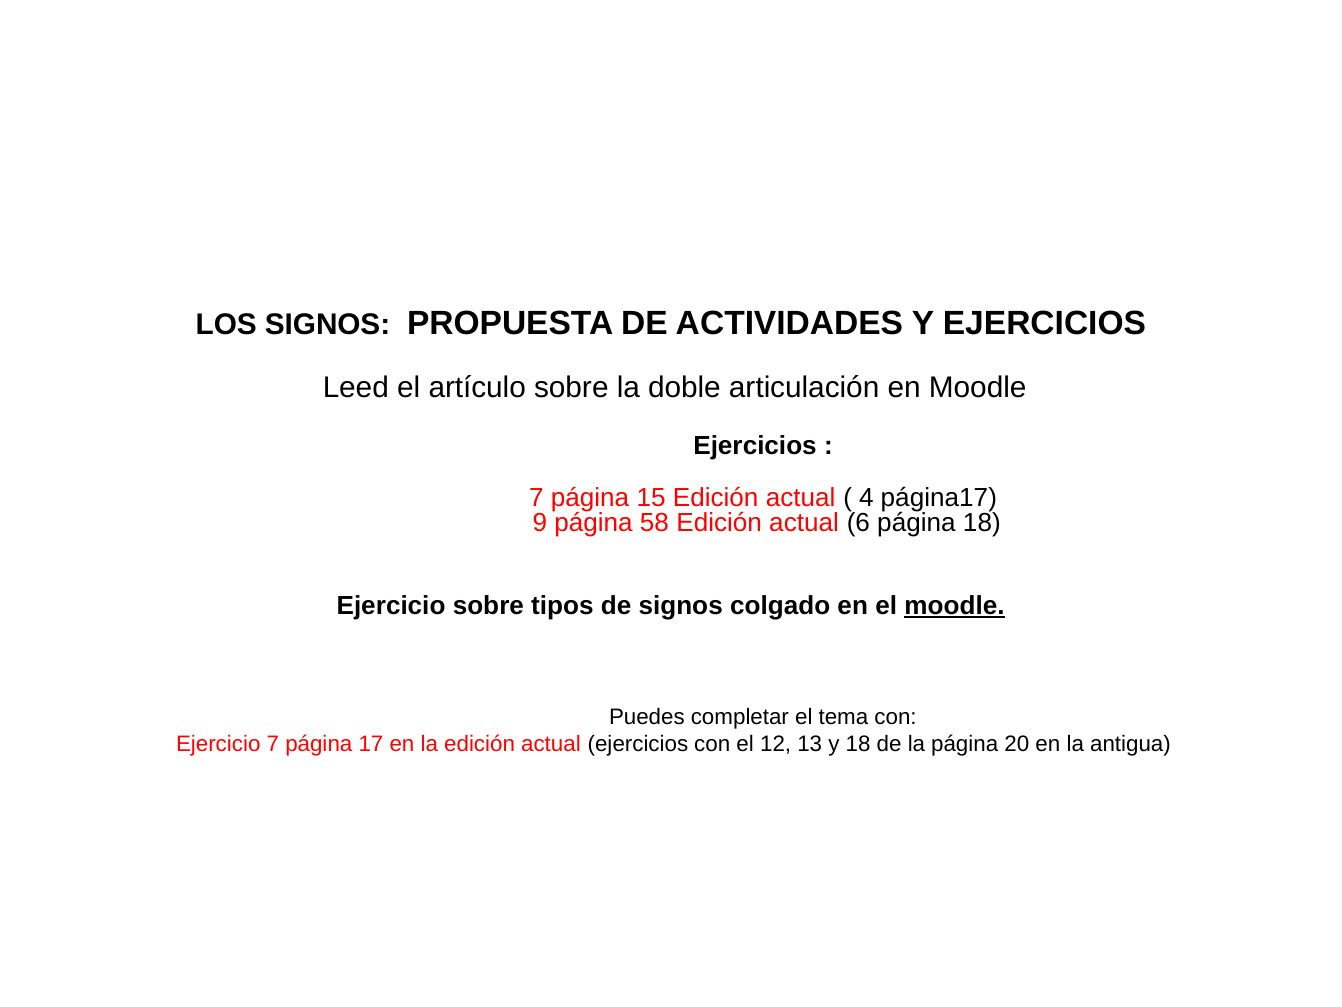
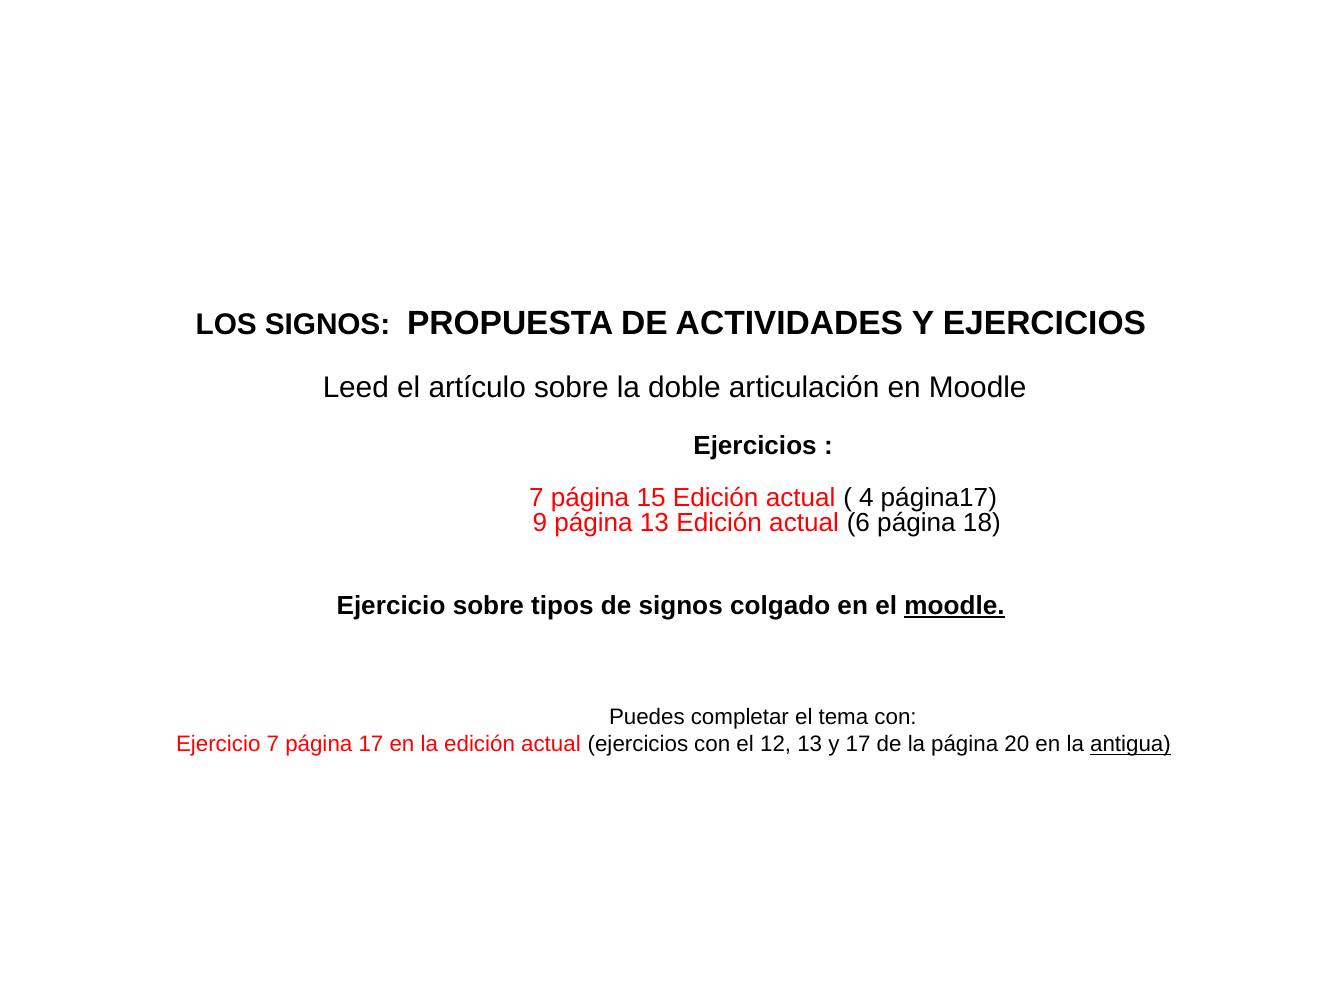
página 58: 58 -> 13 (654, 523)
y 18: 18 -> 17 (858, 744)
antigua underline: none -> present (1130, 744)
